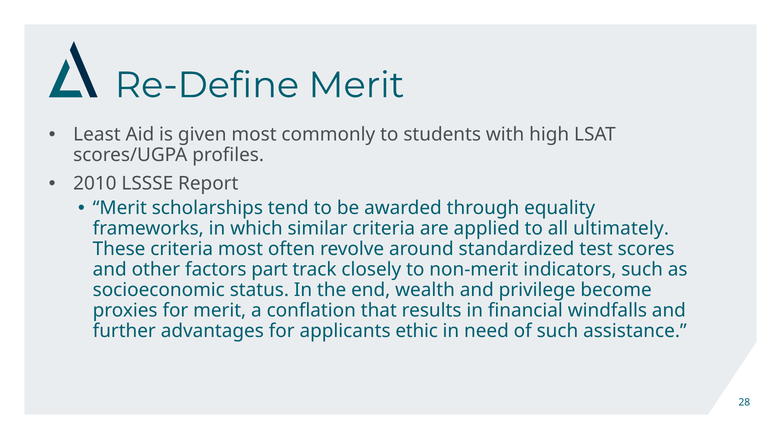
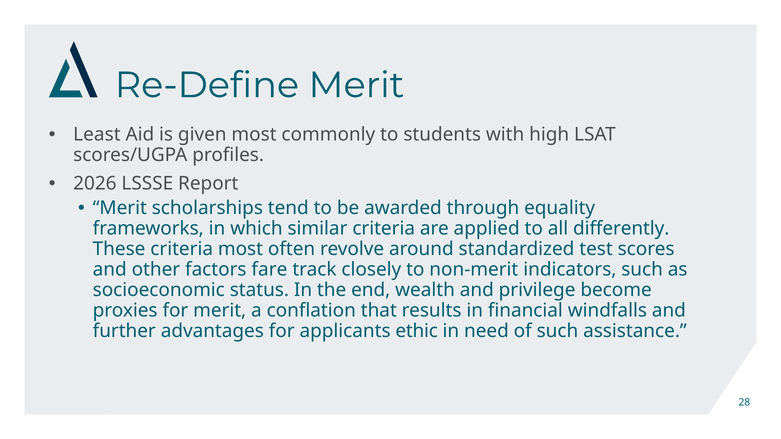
2010: 2010 -> 2026 (95, 184)
ultimately: ultimately -> differently (621, 229)
part: part -> fare (269, 270)
